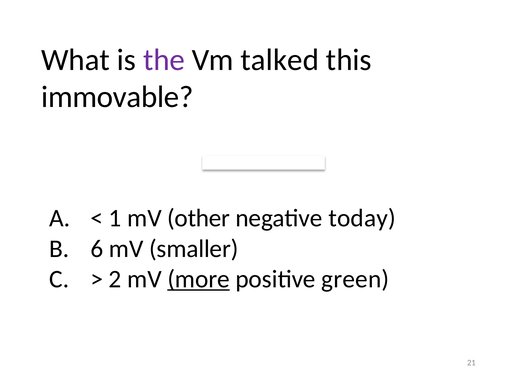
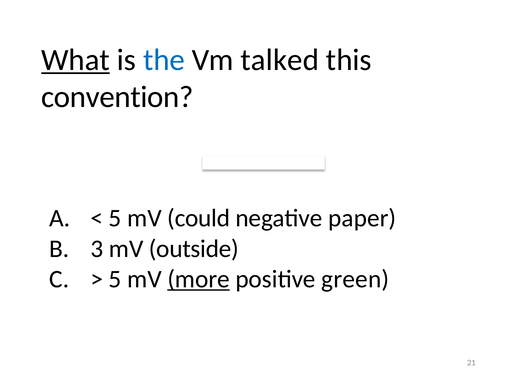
What underline: none -> present (76, 60)
the colour: purple -> blue (164, 60)
immovable: immovable -> convention (117, 97)
1: 1 -> 5 (115, 218)
other: other -> could (199, 218)
today: today -> paper (362, 218)
6: 6 -> 3 (97, 248)
smaller: smaller -> outside (194, 248)
2: 2 -> 5 (115, 279)
